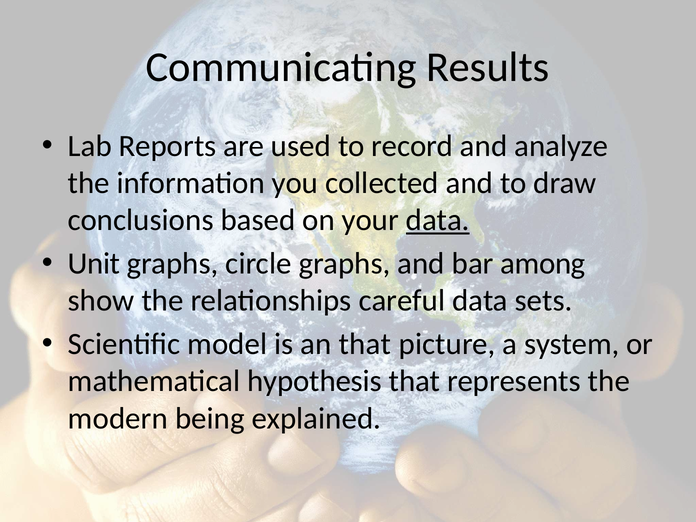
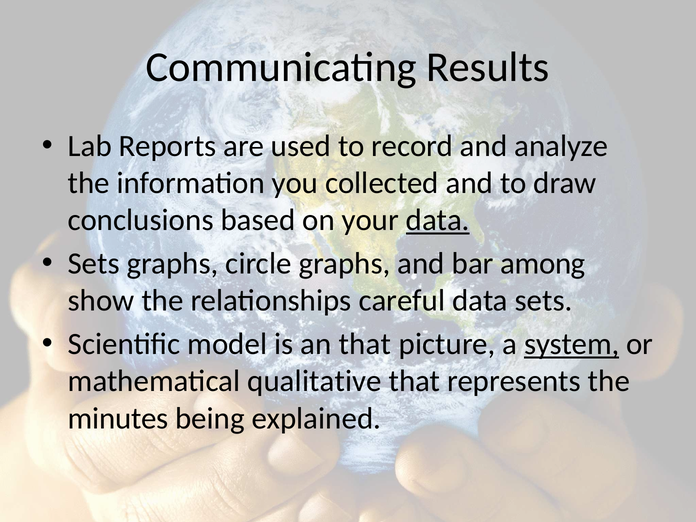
Unit: Unit -> Sets (94, 264)
system underline: none -> present (572, 344)
hypothesis: hypothesis -> qualitative (314, 381)
modern: modern -> minutes (118, 418)
